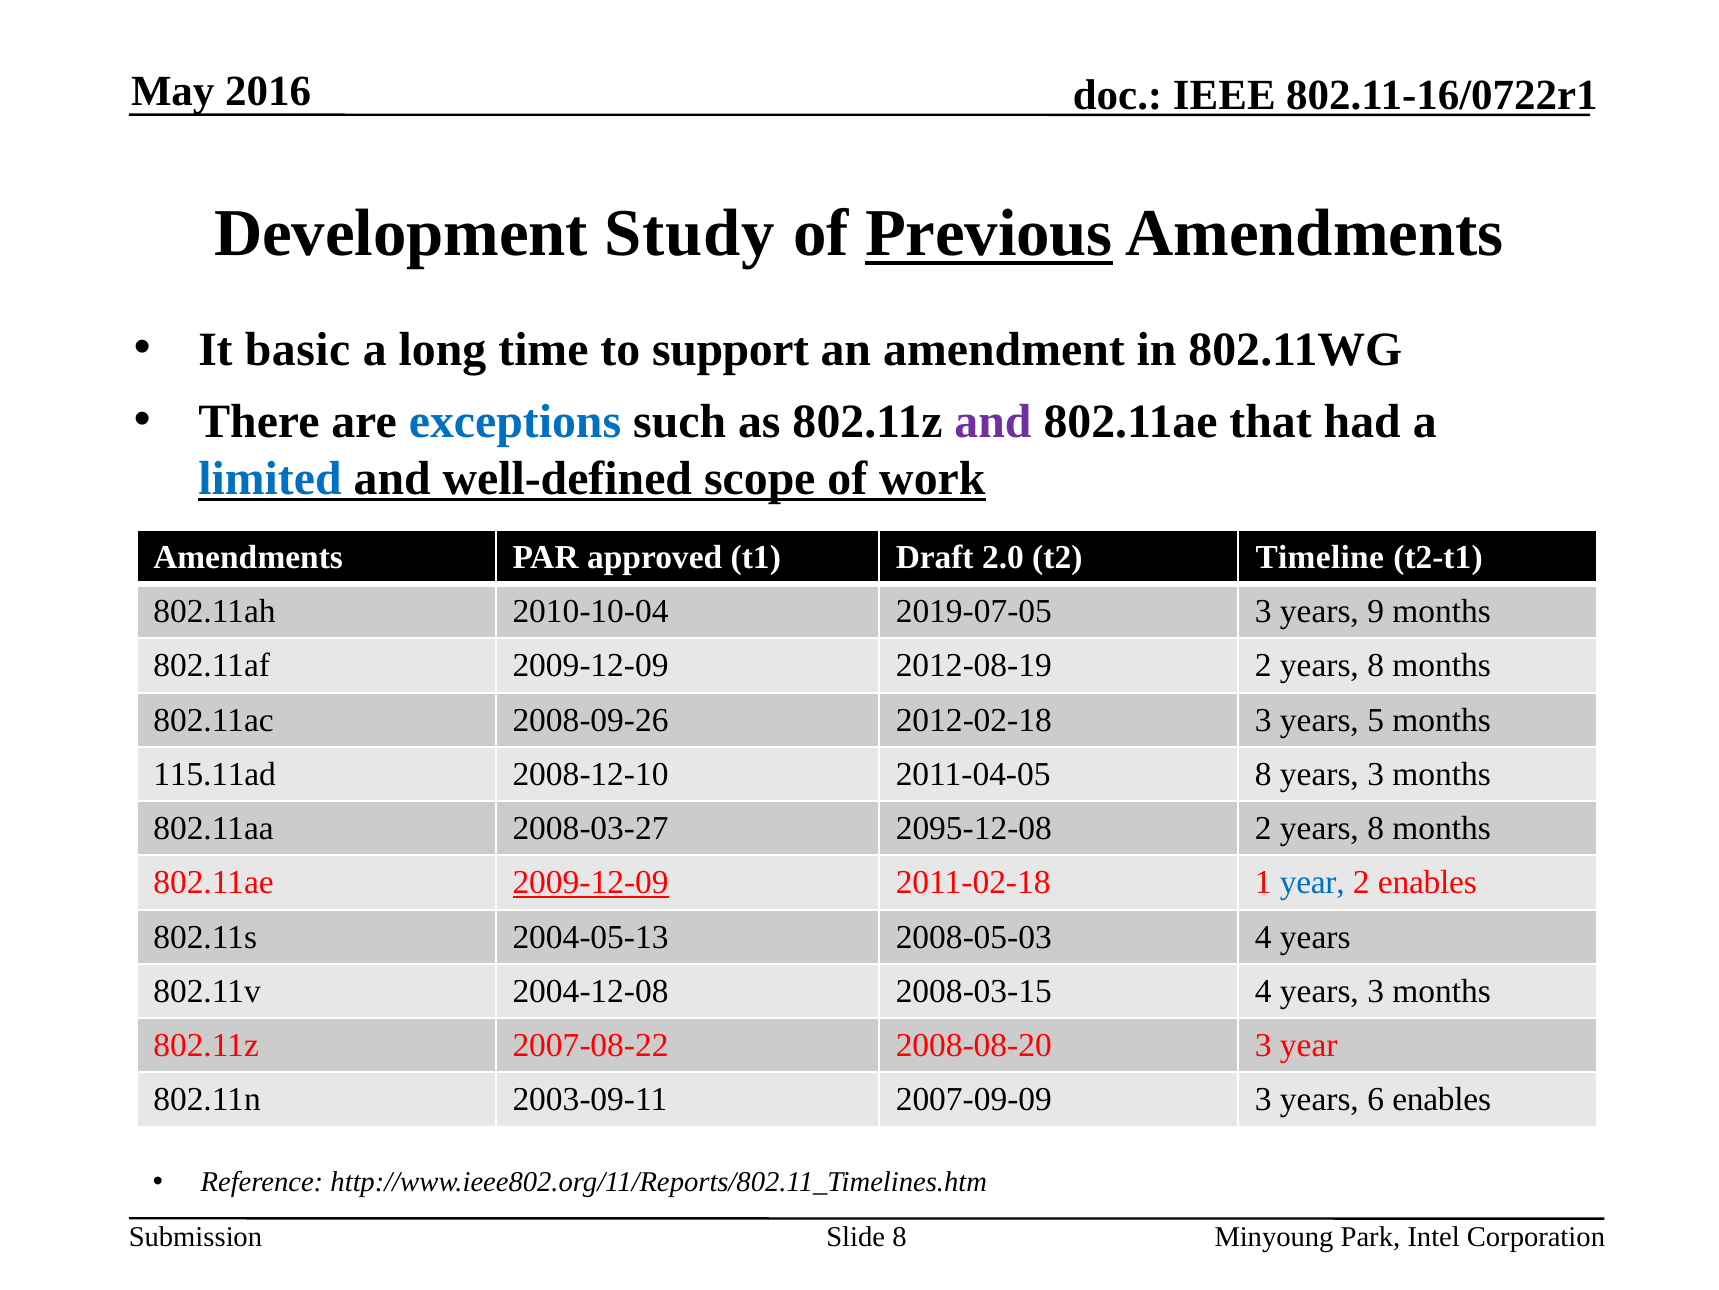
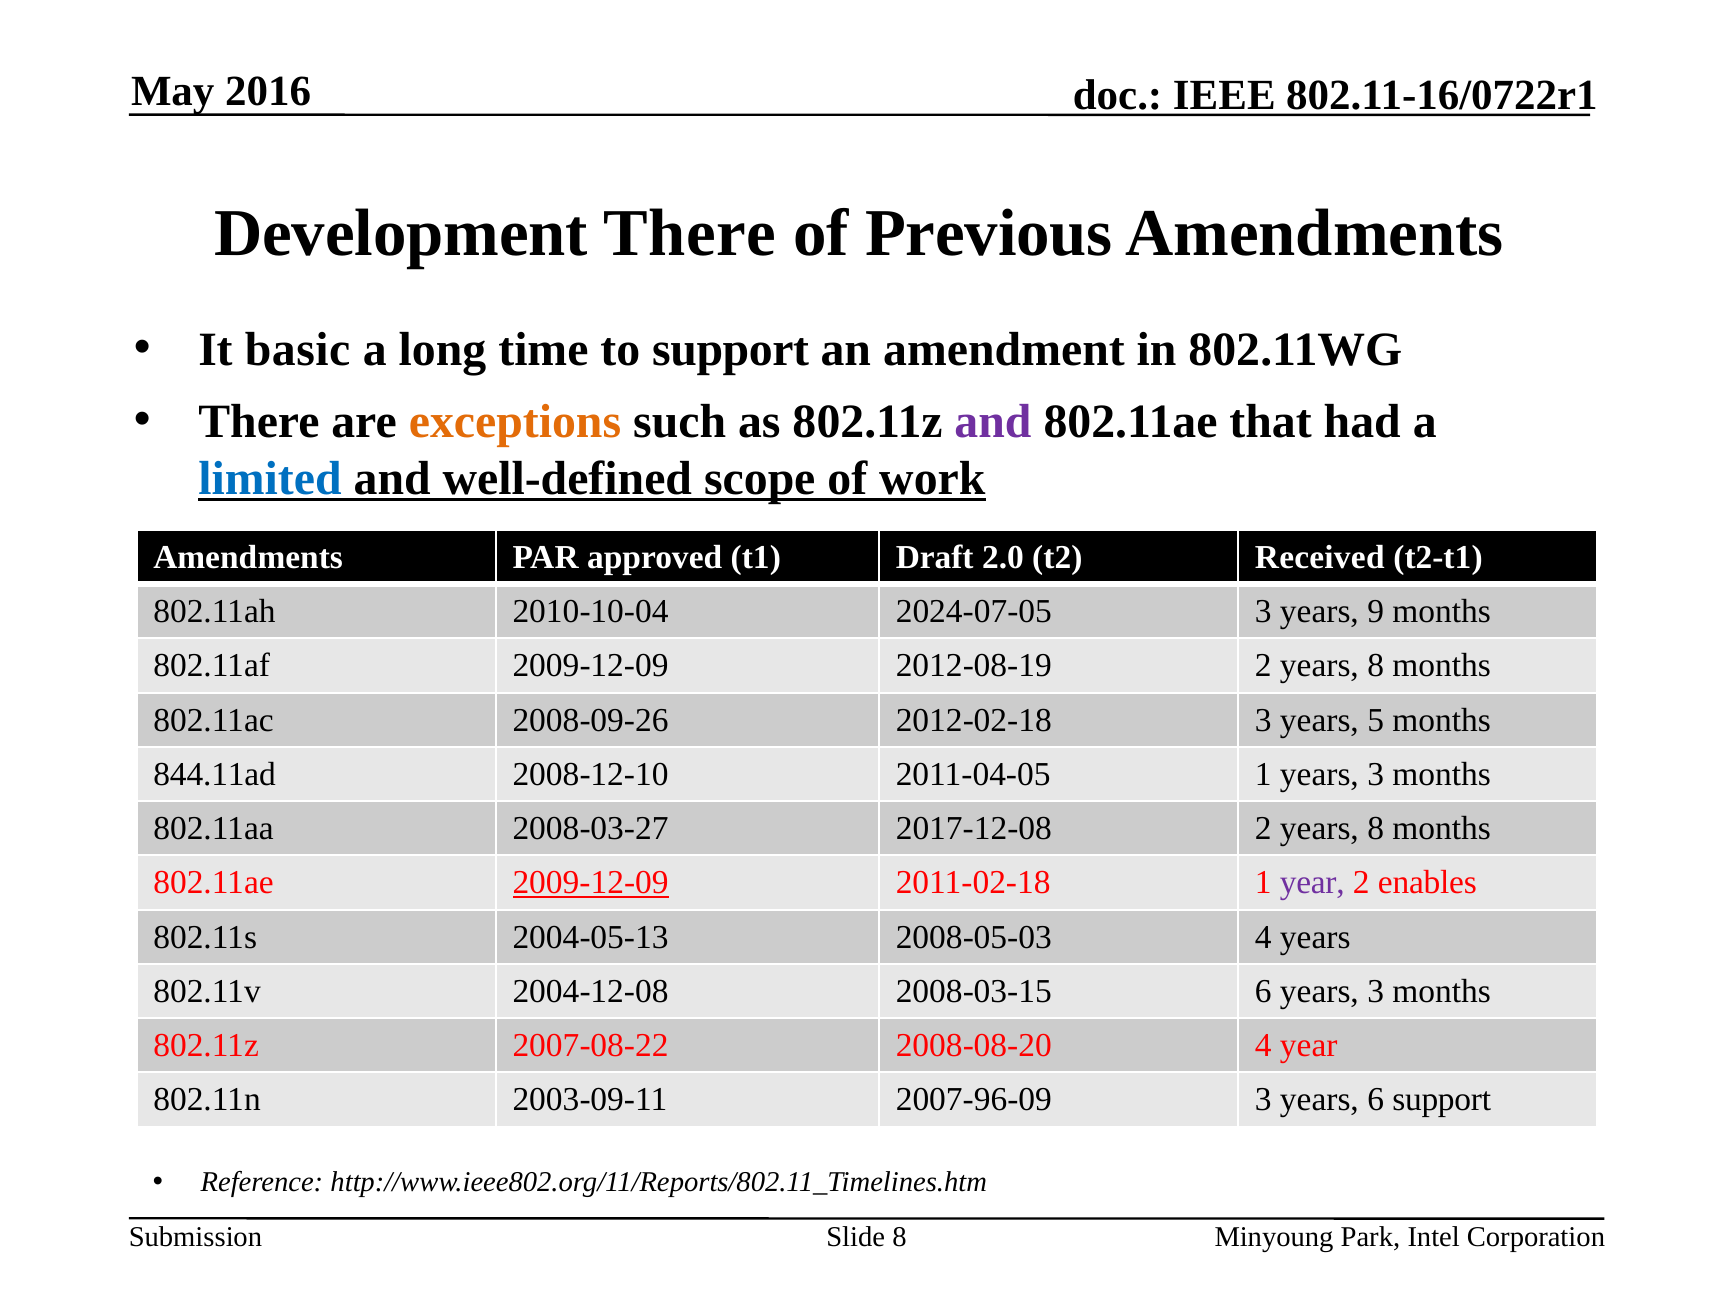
Development Study: Study -> There (690, 234)
Previous underline: present -> none (989, 234)
exceptions colour: blue -> orange (515, 421)
Timeline: Timeline -> Received (1320, 557)
2019-07-05: 2019-07-05 -> 2024-07-05 (974, 611)
115.11ad: 115.11ad -> 844.11ad (215, 774)
2011-04-05 8: 8 -> 1 (1263, 774)
2095-12-08: 2095-12-08 -> 2017-12-08 (974, 828)
year colour: blue -> purple (1312, 882)
2008-03-15 4: 4 -> 6 (1263, 991)
2008-08-20 3: 3 -> 4 (1263, 1045)
2007-09-09: 2007-09-09 -> 2007-96-09 (974, 1099)
6 enables: enables -> support (1442, 1099)
